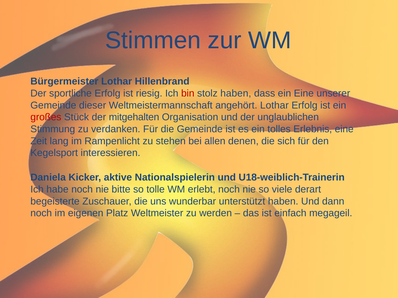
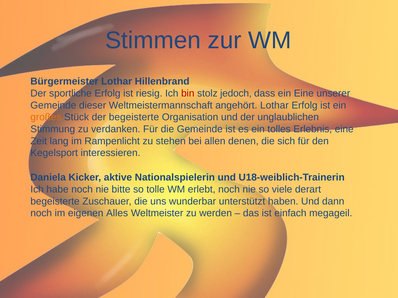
stolz haben: haben -> jedoch (236, 94)
großes colour: red -> orange (46, 117)
der mitgehalten: mitgehalten -> begeisterte (134, 117)
Platz: Platz -> Alles (117, 214)
